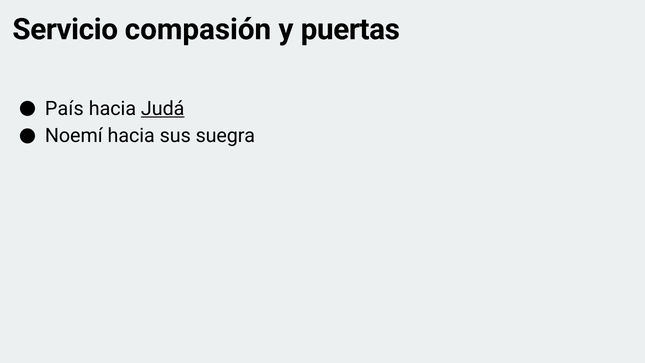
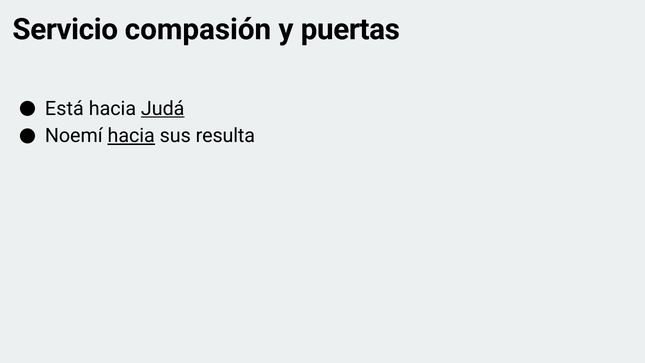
País: País -> Está (64, 109)
hacia underline: none -> present (131, 136)
suegra: suegra -> resulta (225, 136)
